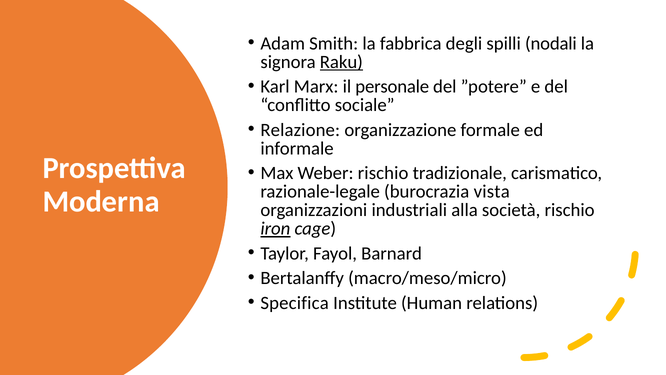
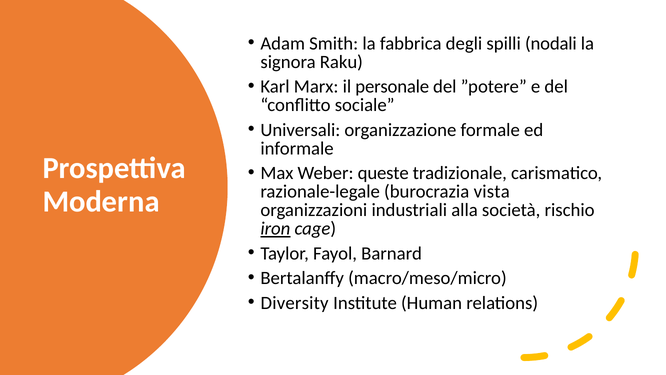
Raku underline: present -> none (341, 62)
Relazione: Relazione -> Universali (300, 130)
Weber rischio: rischio -> queste (383, 173)
Specifica: Specifica -> Diversity (295, 303)
